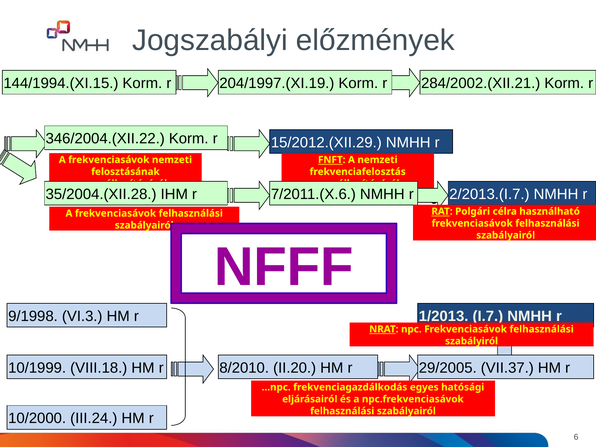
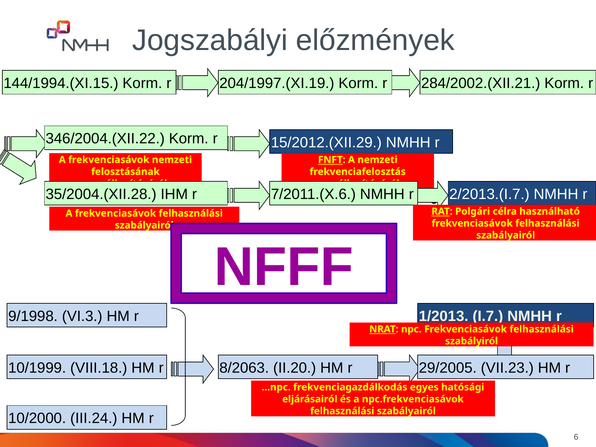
8/2010: 8/2010 -> 8/2063 (244, 368)
VII.37: VII.37 -> VII.23 (507, 368)
